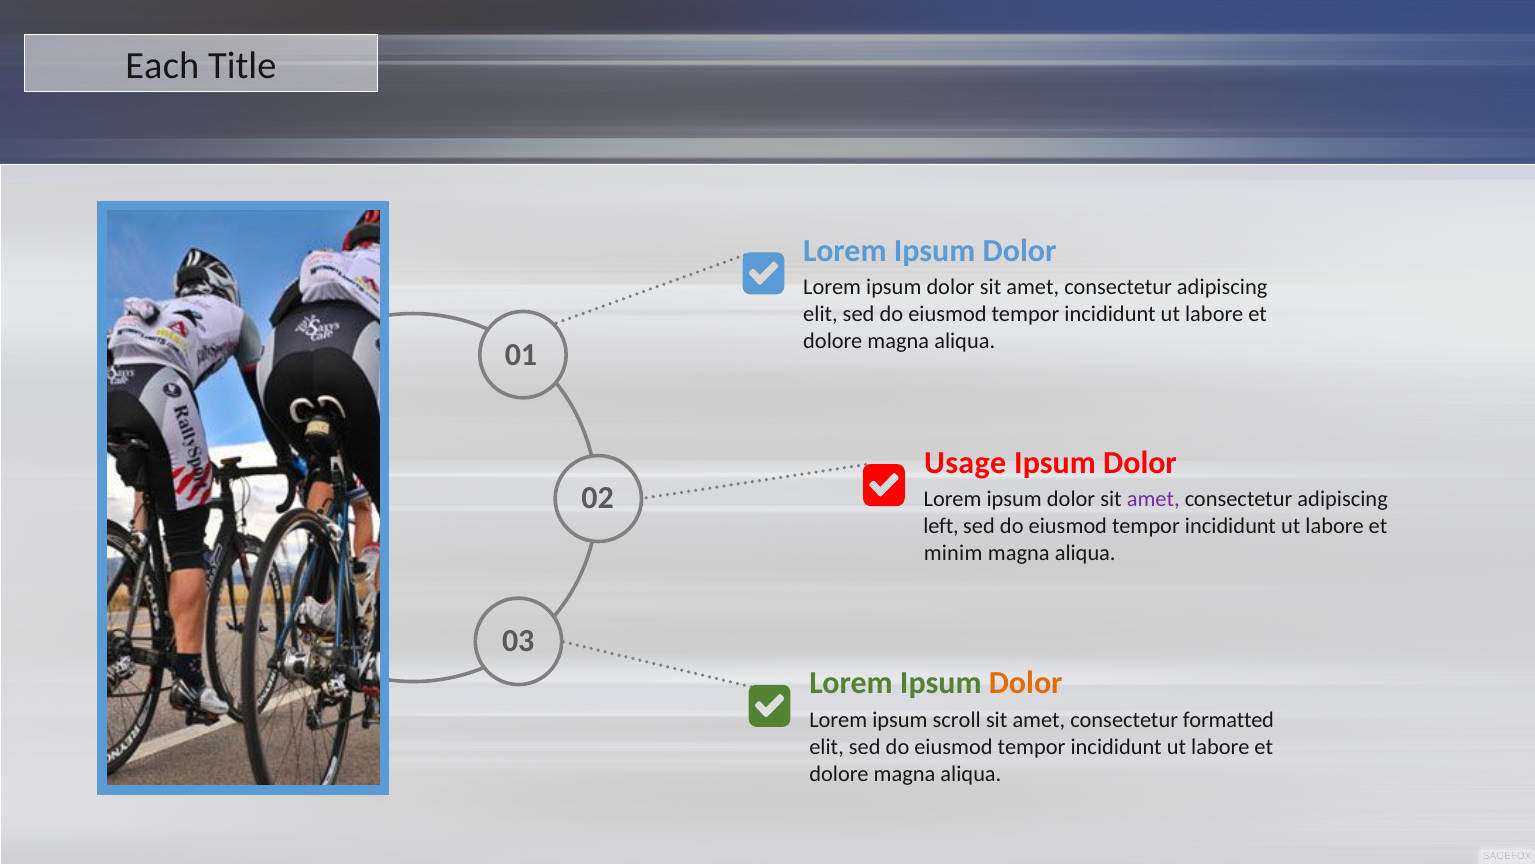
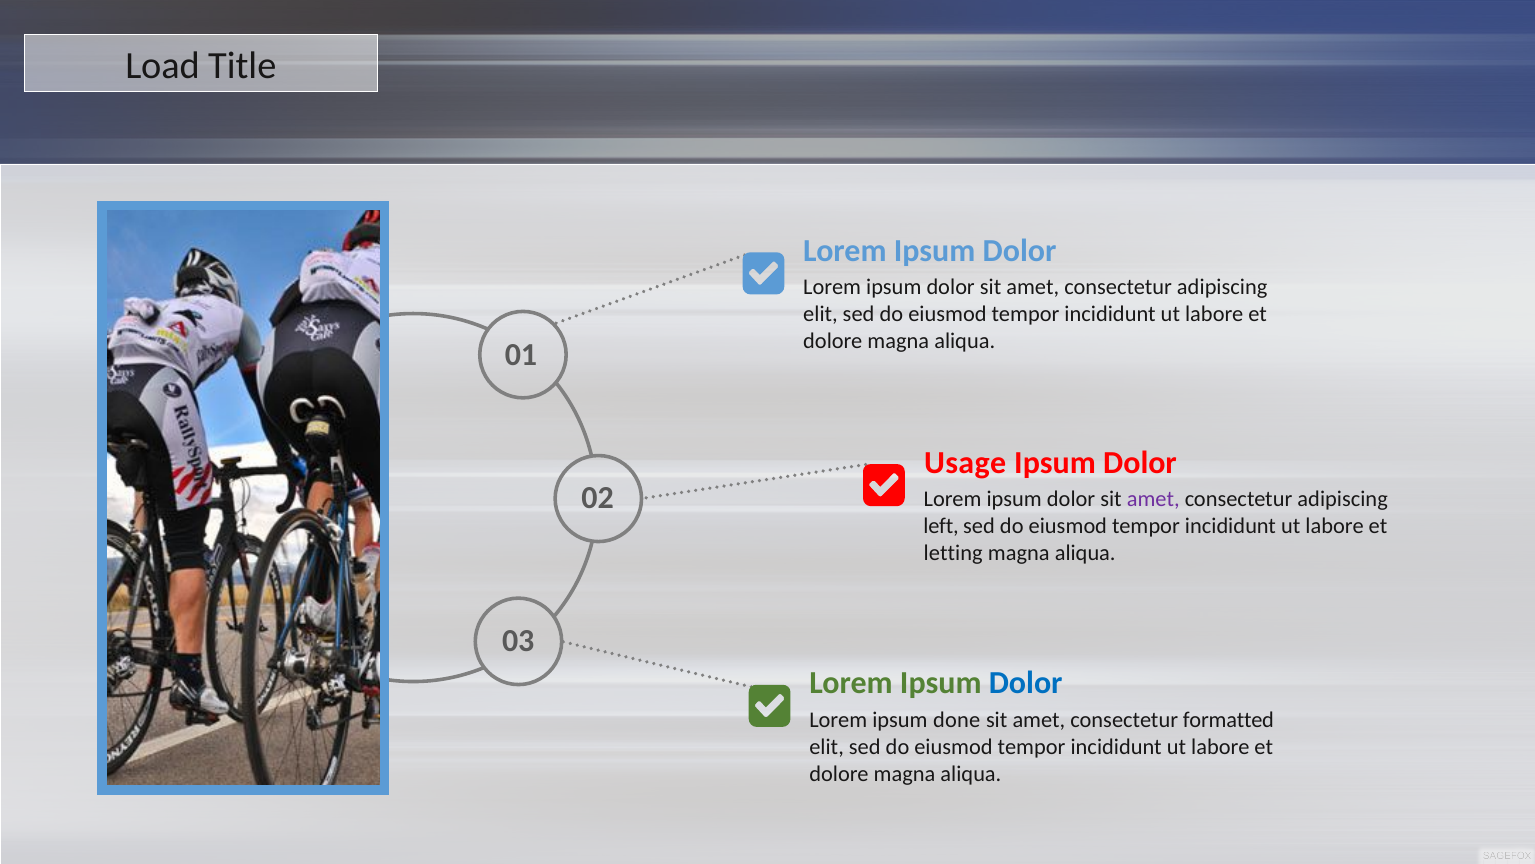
Each: Each -> Load (162, 65)
minim: minim -> letting (953, 553)
Dolor colour: orange -> blue (1026, 683)
scroll: scroll -> done (957, 719)
